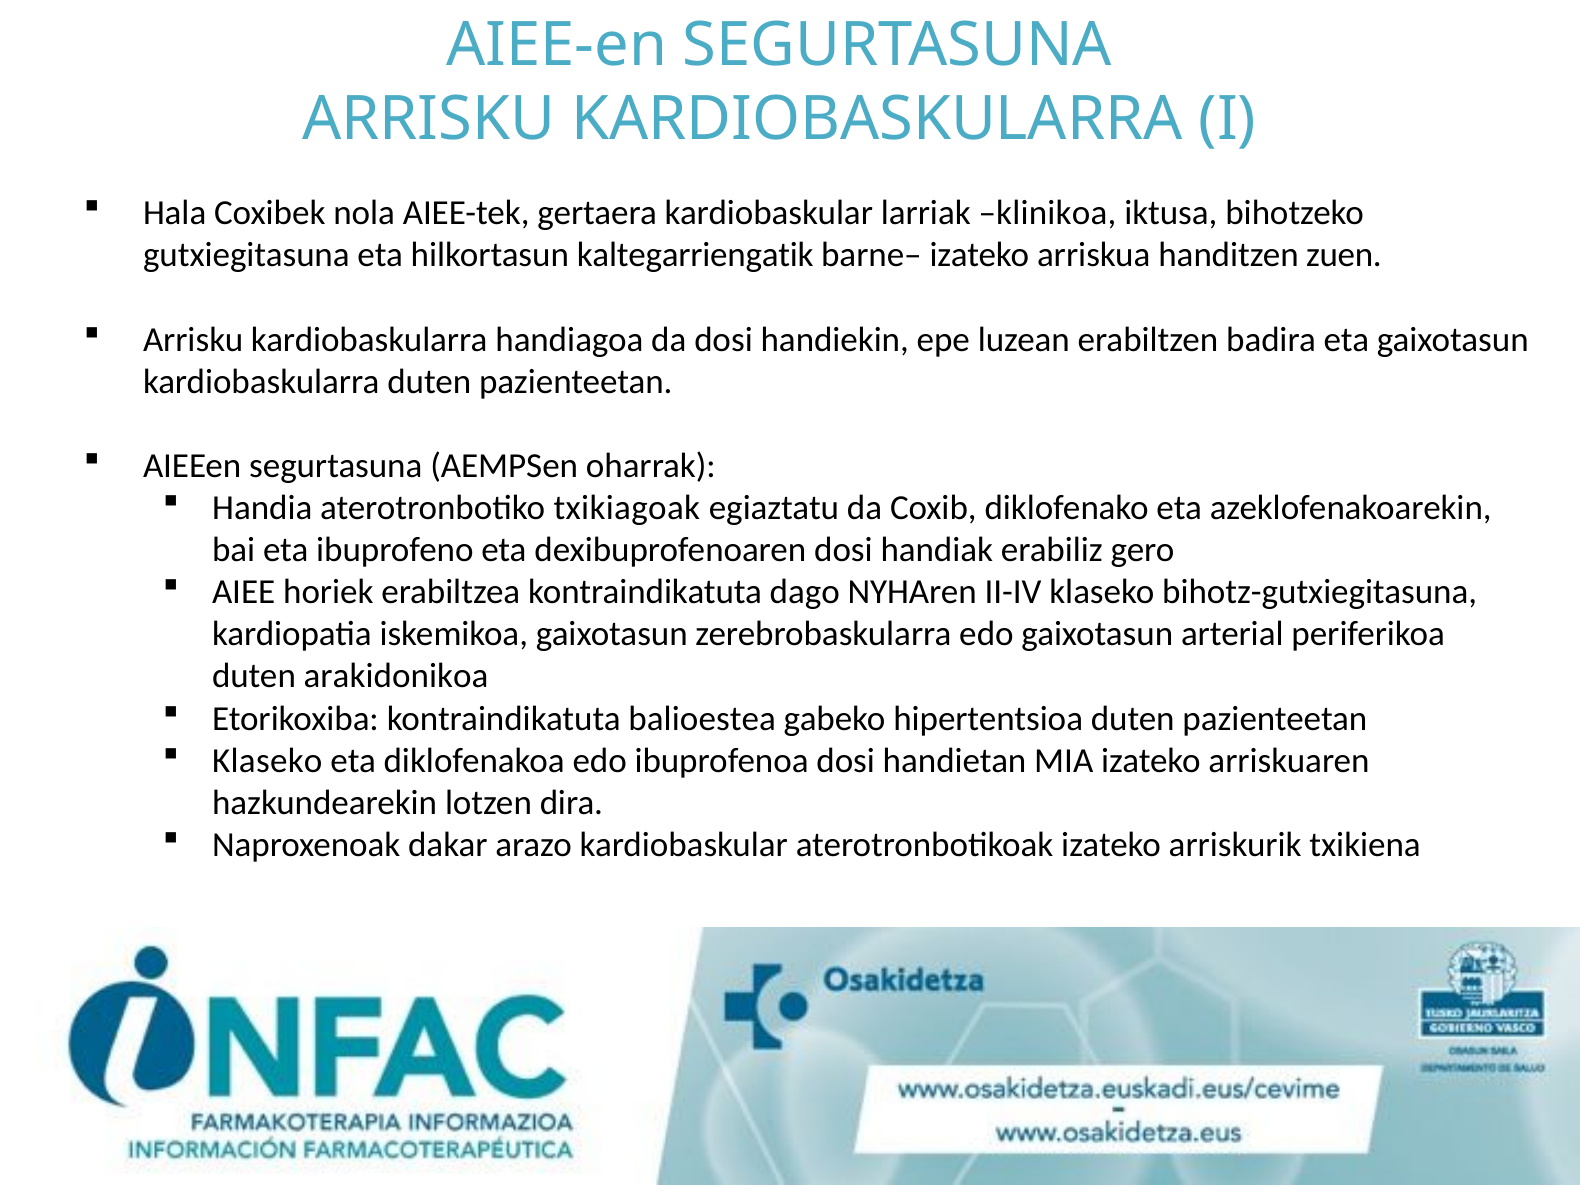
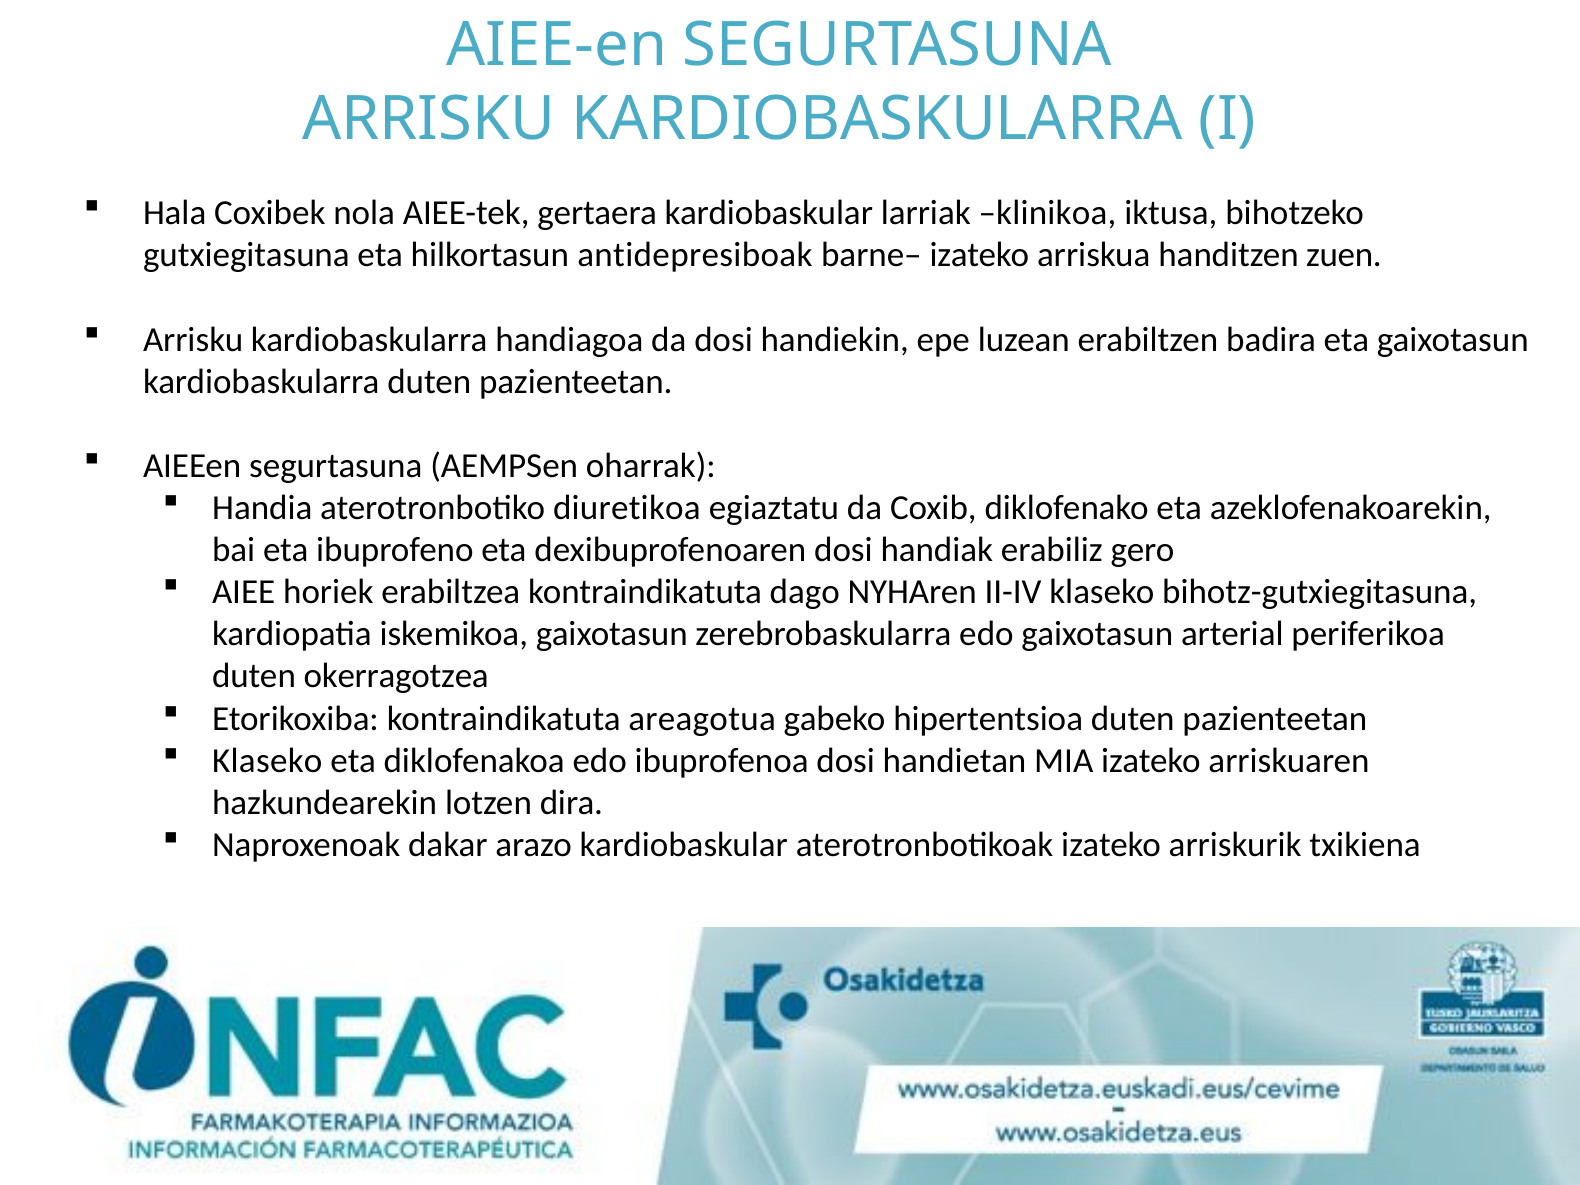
kaltegarriengatik: kaltegarriengatik -> antidepresiboak (695, 255)
txikiagoak: txikiagoak -> diuretikoa (627, 508)
arakidonikoa: arakidonikoa -> okerragotzea (396, 676)
balioestea: balioestea -> areagotua (702, 718)
